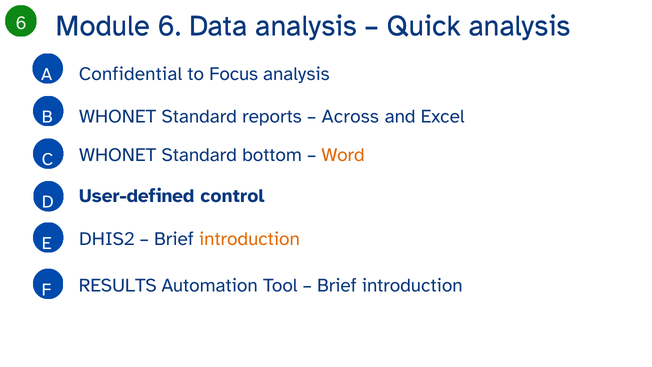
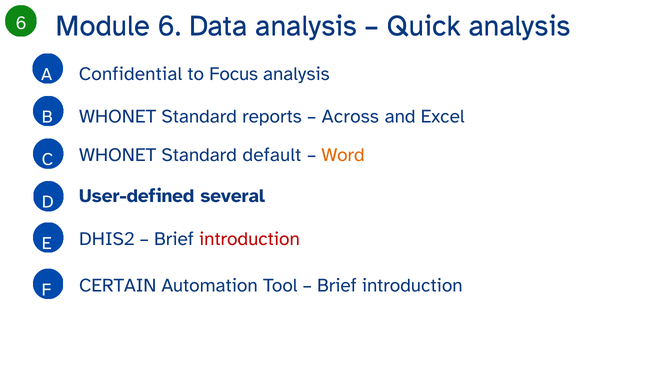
bottom: bottom -> default (272, 155)
control: control -> several (233, 196)
introduction colour: orange -> red (249, 239)
RESULTS: RESULTS -> CERTAIN (118, 285)
